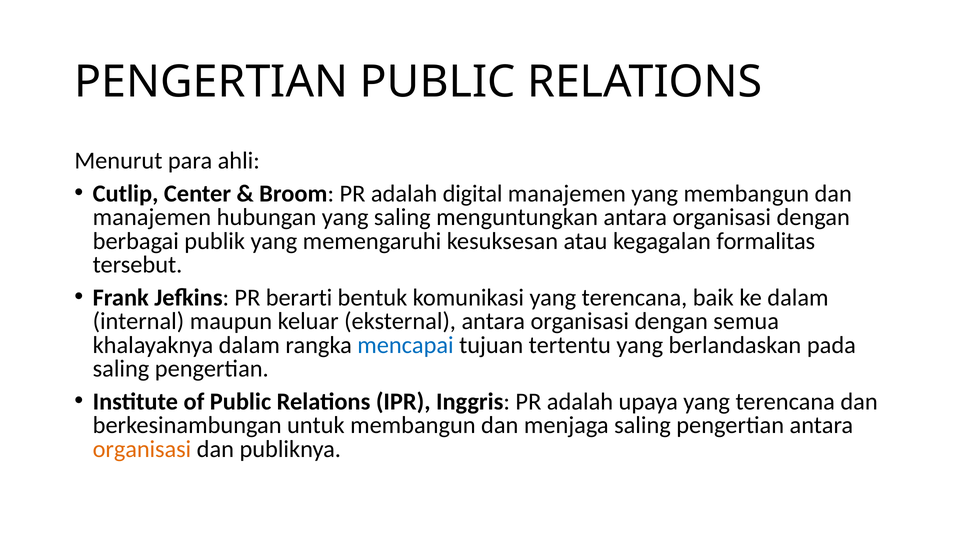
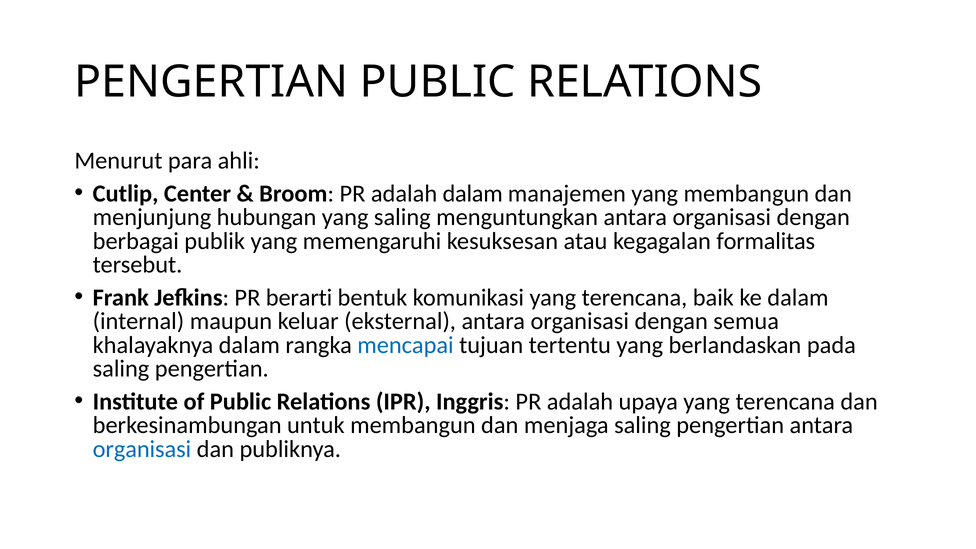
adalah digital: digital -> dalam (473, 194)
manajemen: manajemen -> menjunjung (152, 217)
organisasi colour: orange -> blue (142, 449)
